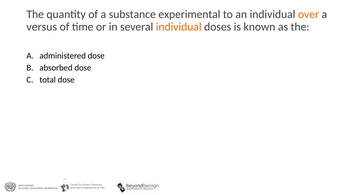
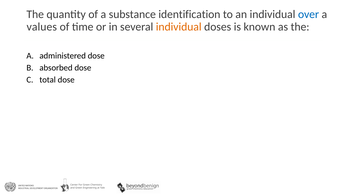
experimental: experimental -> identification (189, 14)
over colour: orange -> blue (308, 14)
versus: versus -> values (42, 27)
